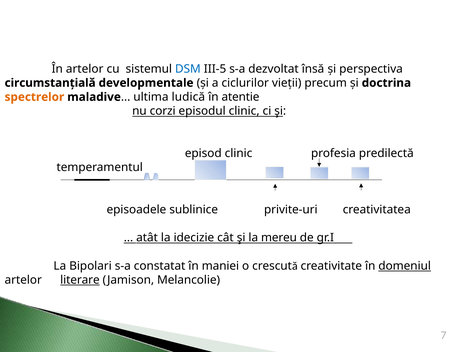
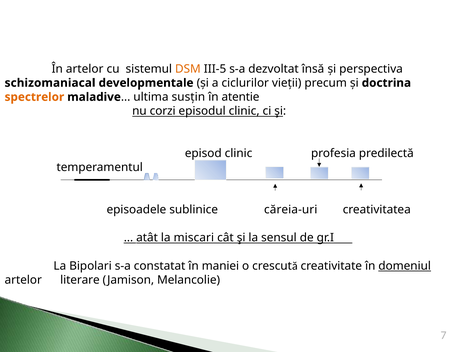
DSM colour: blue -> orange (188, 69)
circumstanțială: circumstanțială -> schizomaniacal (50, 83)
ludică: ludică -> susțin (188, 97)
privite-uri: privite-uri -> căreia-uri (291, 210)
idecizie: idecizie -> miscari (194, 238)
mereu: mereu -> sensul (279, 238)
literare underline: present -> none (80, 280)
